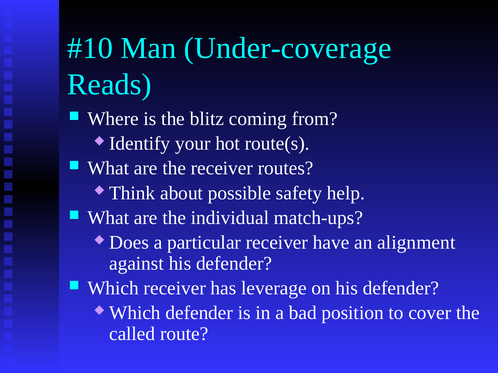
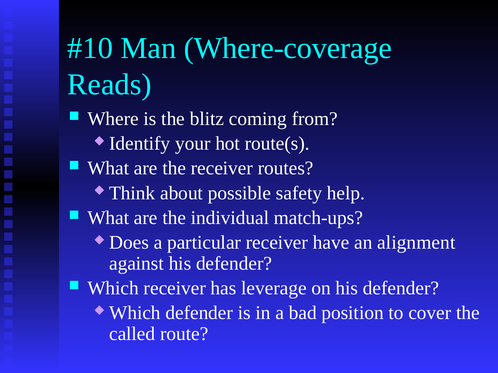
Under-coverage: Under-coverage -> Where-coverage (288, 48)
